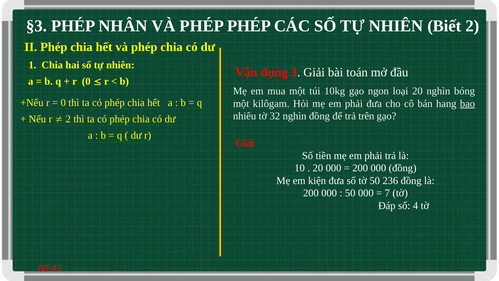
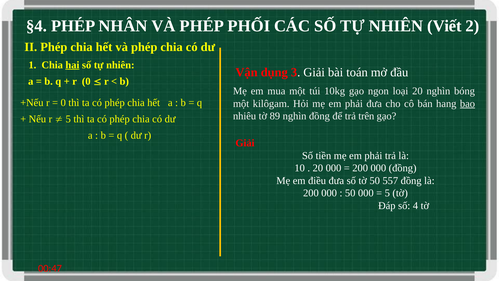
§3: §3 -> §4 (37, 26)
PHÉP PHÉP: PHÉP -> PHỐI (249, 26)
Biết: Biết -> Viết (444, 26)
hai underline: none -> present (72, 65)
32: 32 -> 89 (275, 116)
2: 2 -> 5 (68, 119)
kiện: kiện -> điều (317, 180)
236: 236 -> 557 (390, 180)
7: 7 -> 5 (387, 193)
